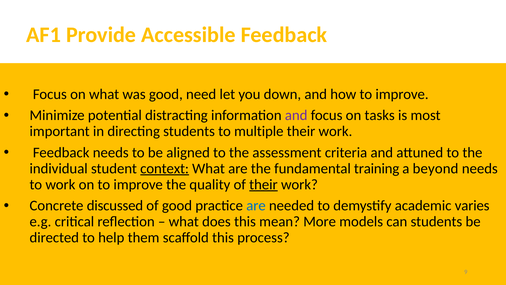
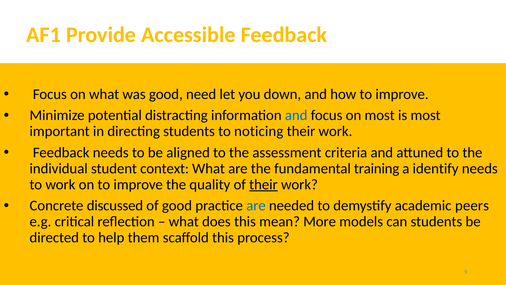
and colour: purple -> blue (296, 115)
on tasks: tasks -> most (380, 115)
multiple: multiple -> noticing (259, 131)
context underline: present -> none (165, 168)
beyond: beyond -> identify (436, 168)
varies: varies -> peers (472, 206)
